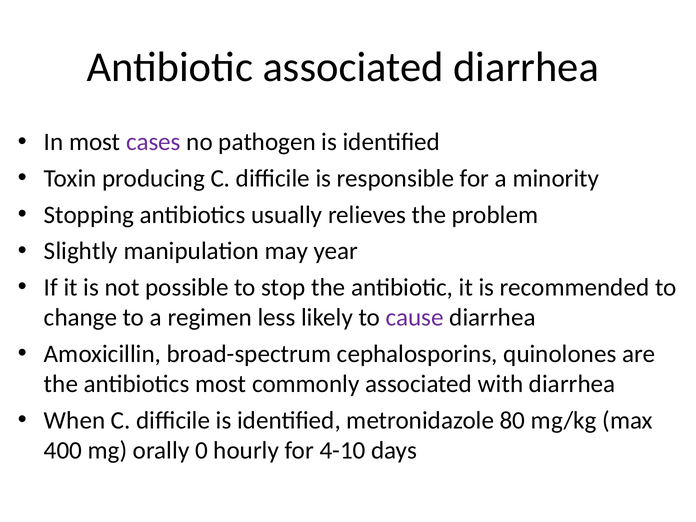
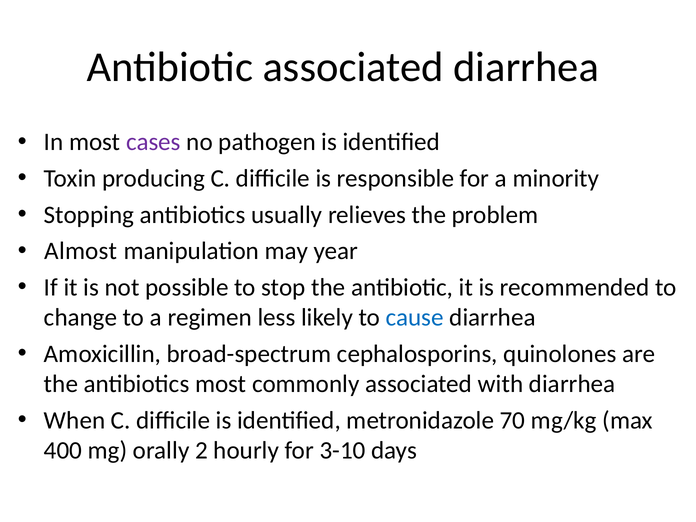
Slightly: Slightly -> Almost (81, 251)
cause colour: purple -> blue (415, 318)
80: 80 -> 70 (512, 420)
0: 0 -> 2 (201, 451)
4-10: 4-10 -> 3-10 (343, 451)
